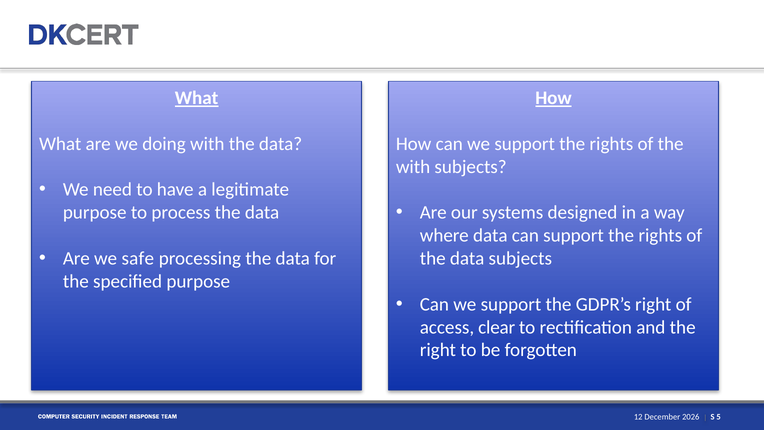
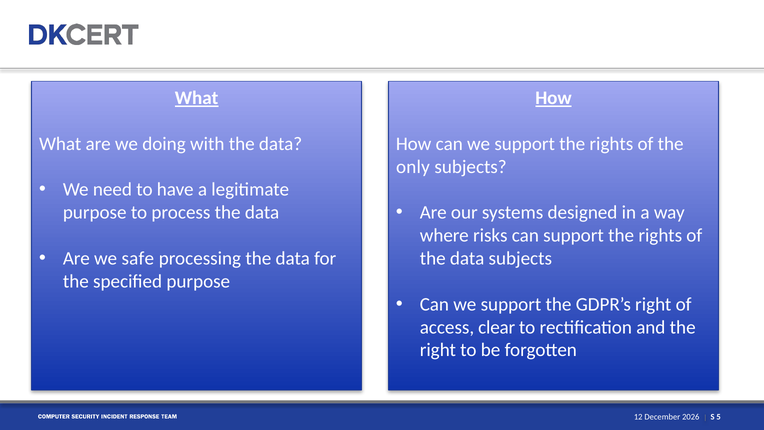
with: with -> only (413, 167)
where data: data -> risks (490, 235)
